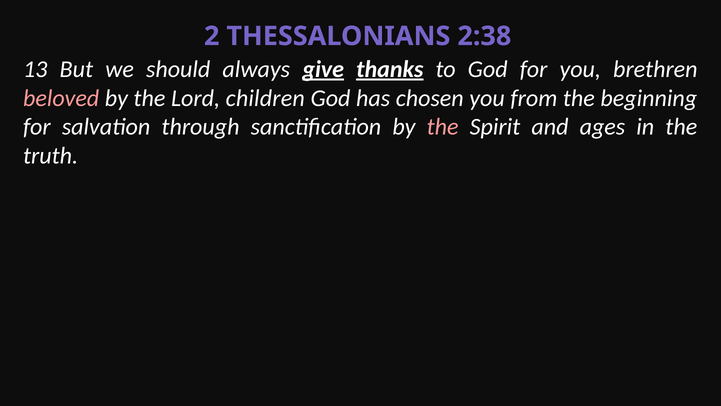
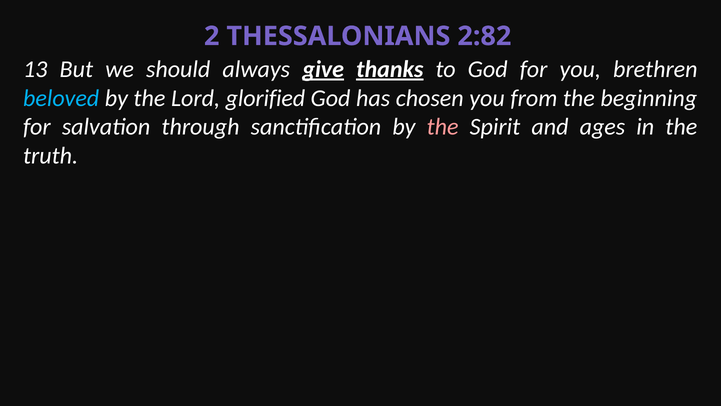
2:38: 2:38 -> 2:82 (484, 36)
beloved colour: pink -> light blue (61, 98)
children: children -> glorified (265, 98)
